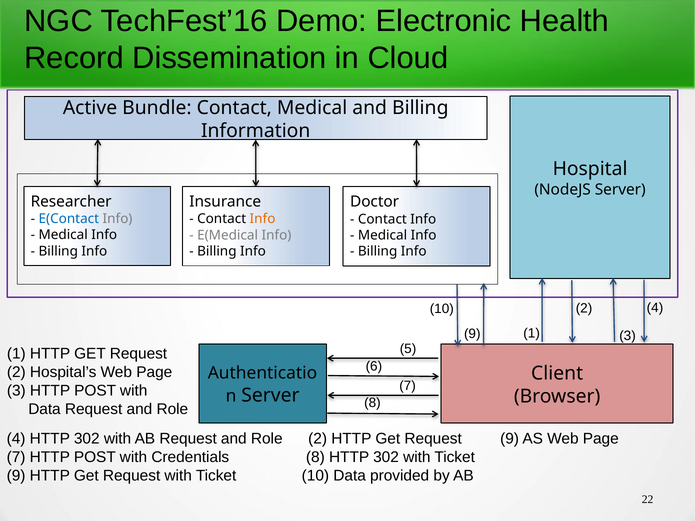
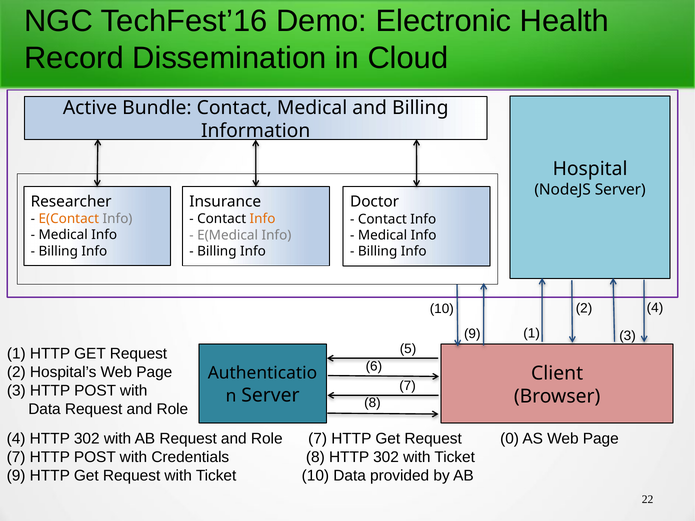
E(Contact colour: blue -> orange (69, 219)
Role 2: 2 -> 7 (318, 439)
Request 9: 9 -> 0 (510, 439)
